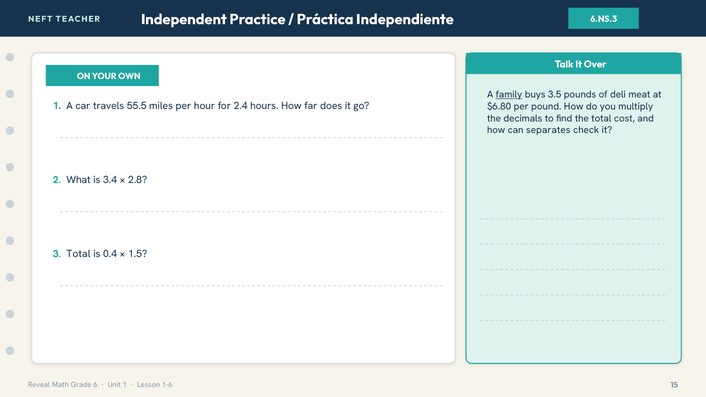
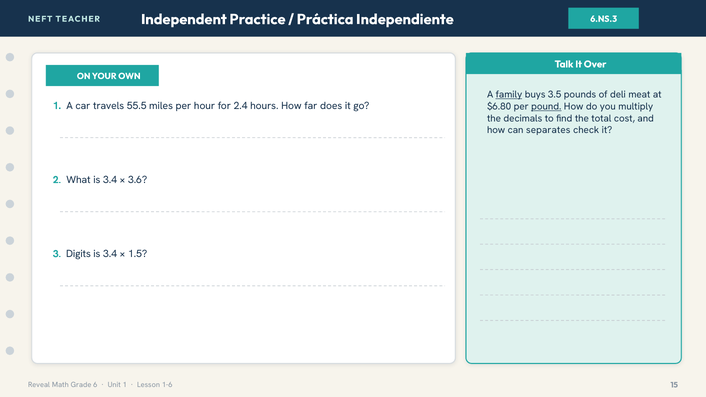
pound underline: none -> present (546, 107)
2.8: 2.8 -> 3.6 (138, 180)
3 Total: Total -> Digits (78, 254)
0.4: 0.4 -> 3.4 (110, 254)
